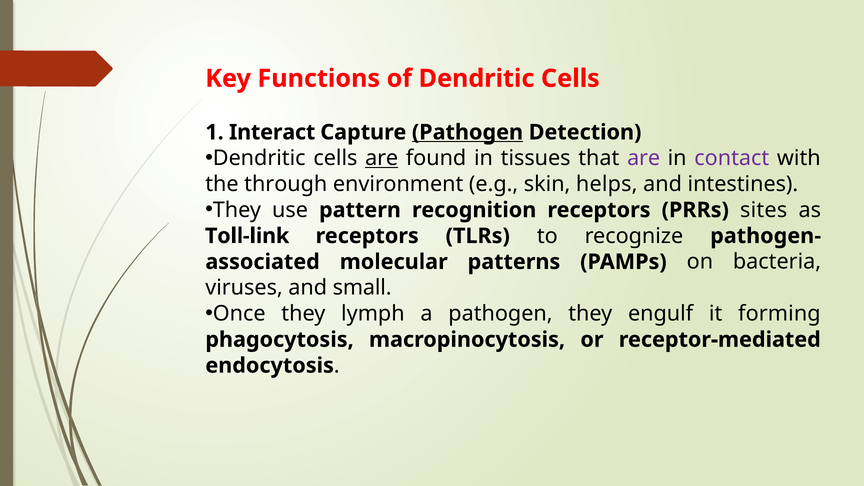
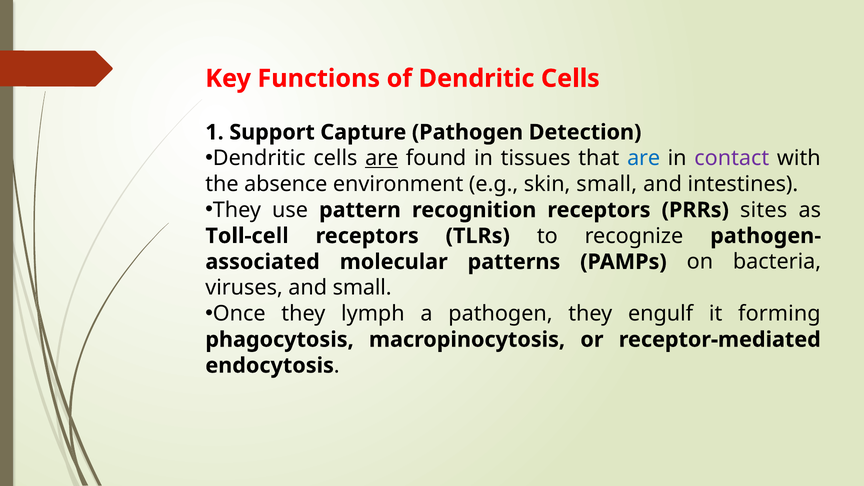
Interact: Interact -> Support (272, 132)
Pathogen underline: present -> none (467, 132)
are colour: purple -> blue (644, 158)
through: through -> absence (286, 184)
skin helps: helps -> small (607, 184)
Toll-link: Toll-link -> Toll-cell (247, 236)
